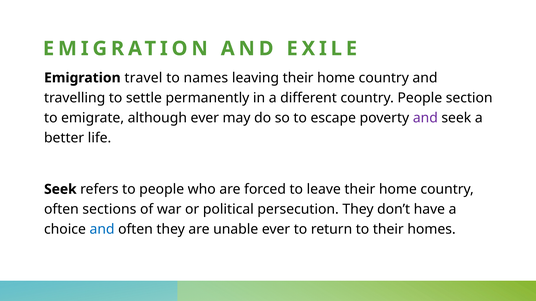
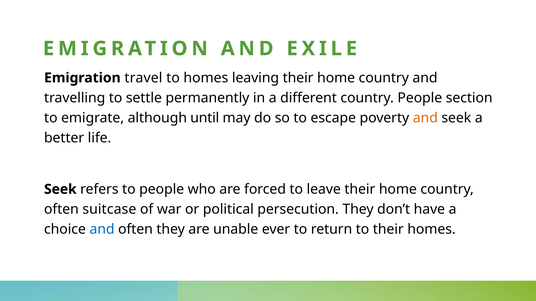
to names: names -> homes (206, 78)
although ever: ever -> until (205, 118)
and colour: purple -> orange (425, 118)
sections: sections -> suitcase (109, 210)
